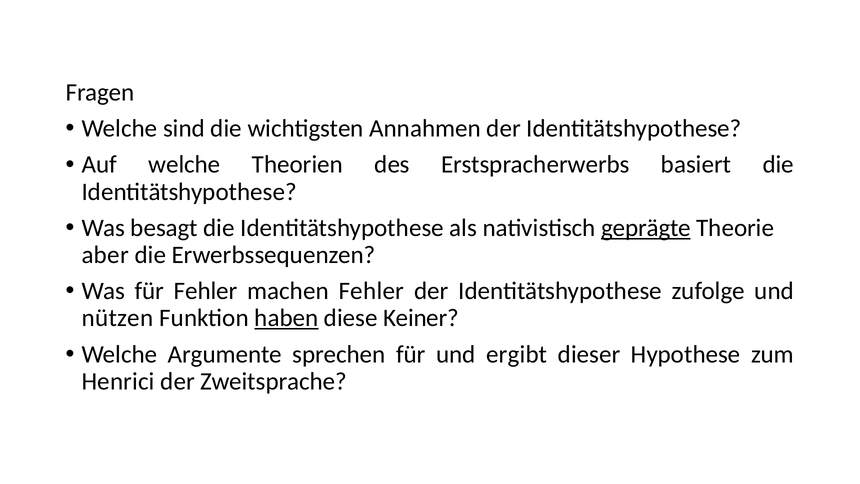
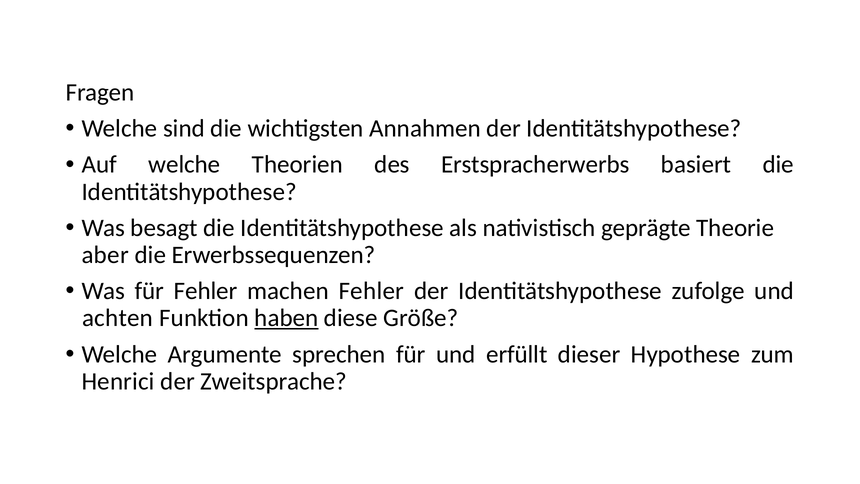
geprägte underline: present -> none (646, 228)
nützen: nützen -> achten (118, 318)
Keiner: Keiner -> Größe (421, 318)
ergibt: ergibt -> erfüllt (517, 354)
